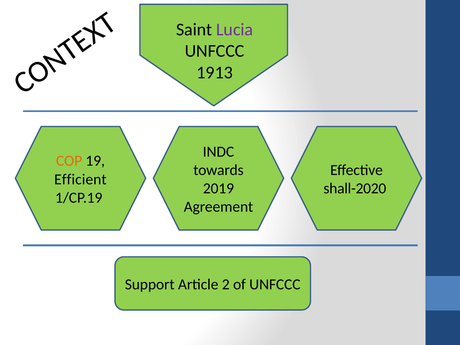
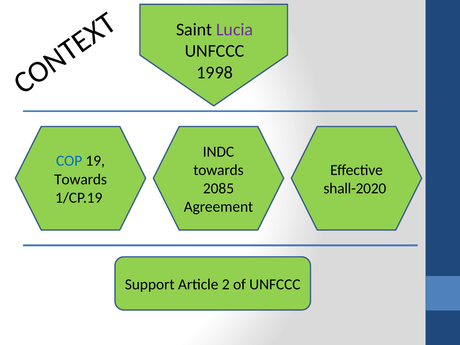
1913: 1913 -> 1998 (215, 73)
COP colour: orange -> blue (69, 161)
Efficient: Efficient -> Towards (81, 179)
2019: 2019 -> 2085 (218, 189)
